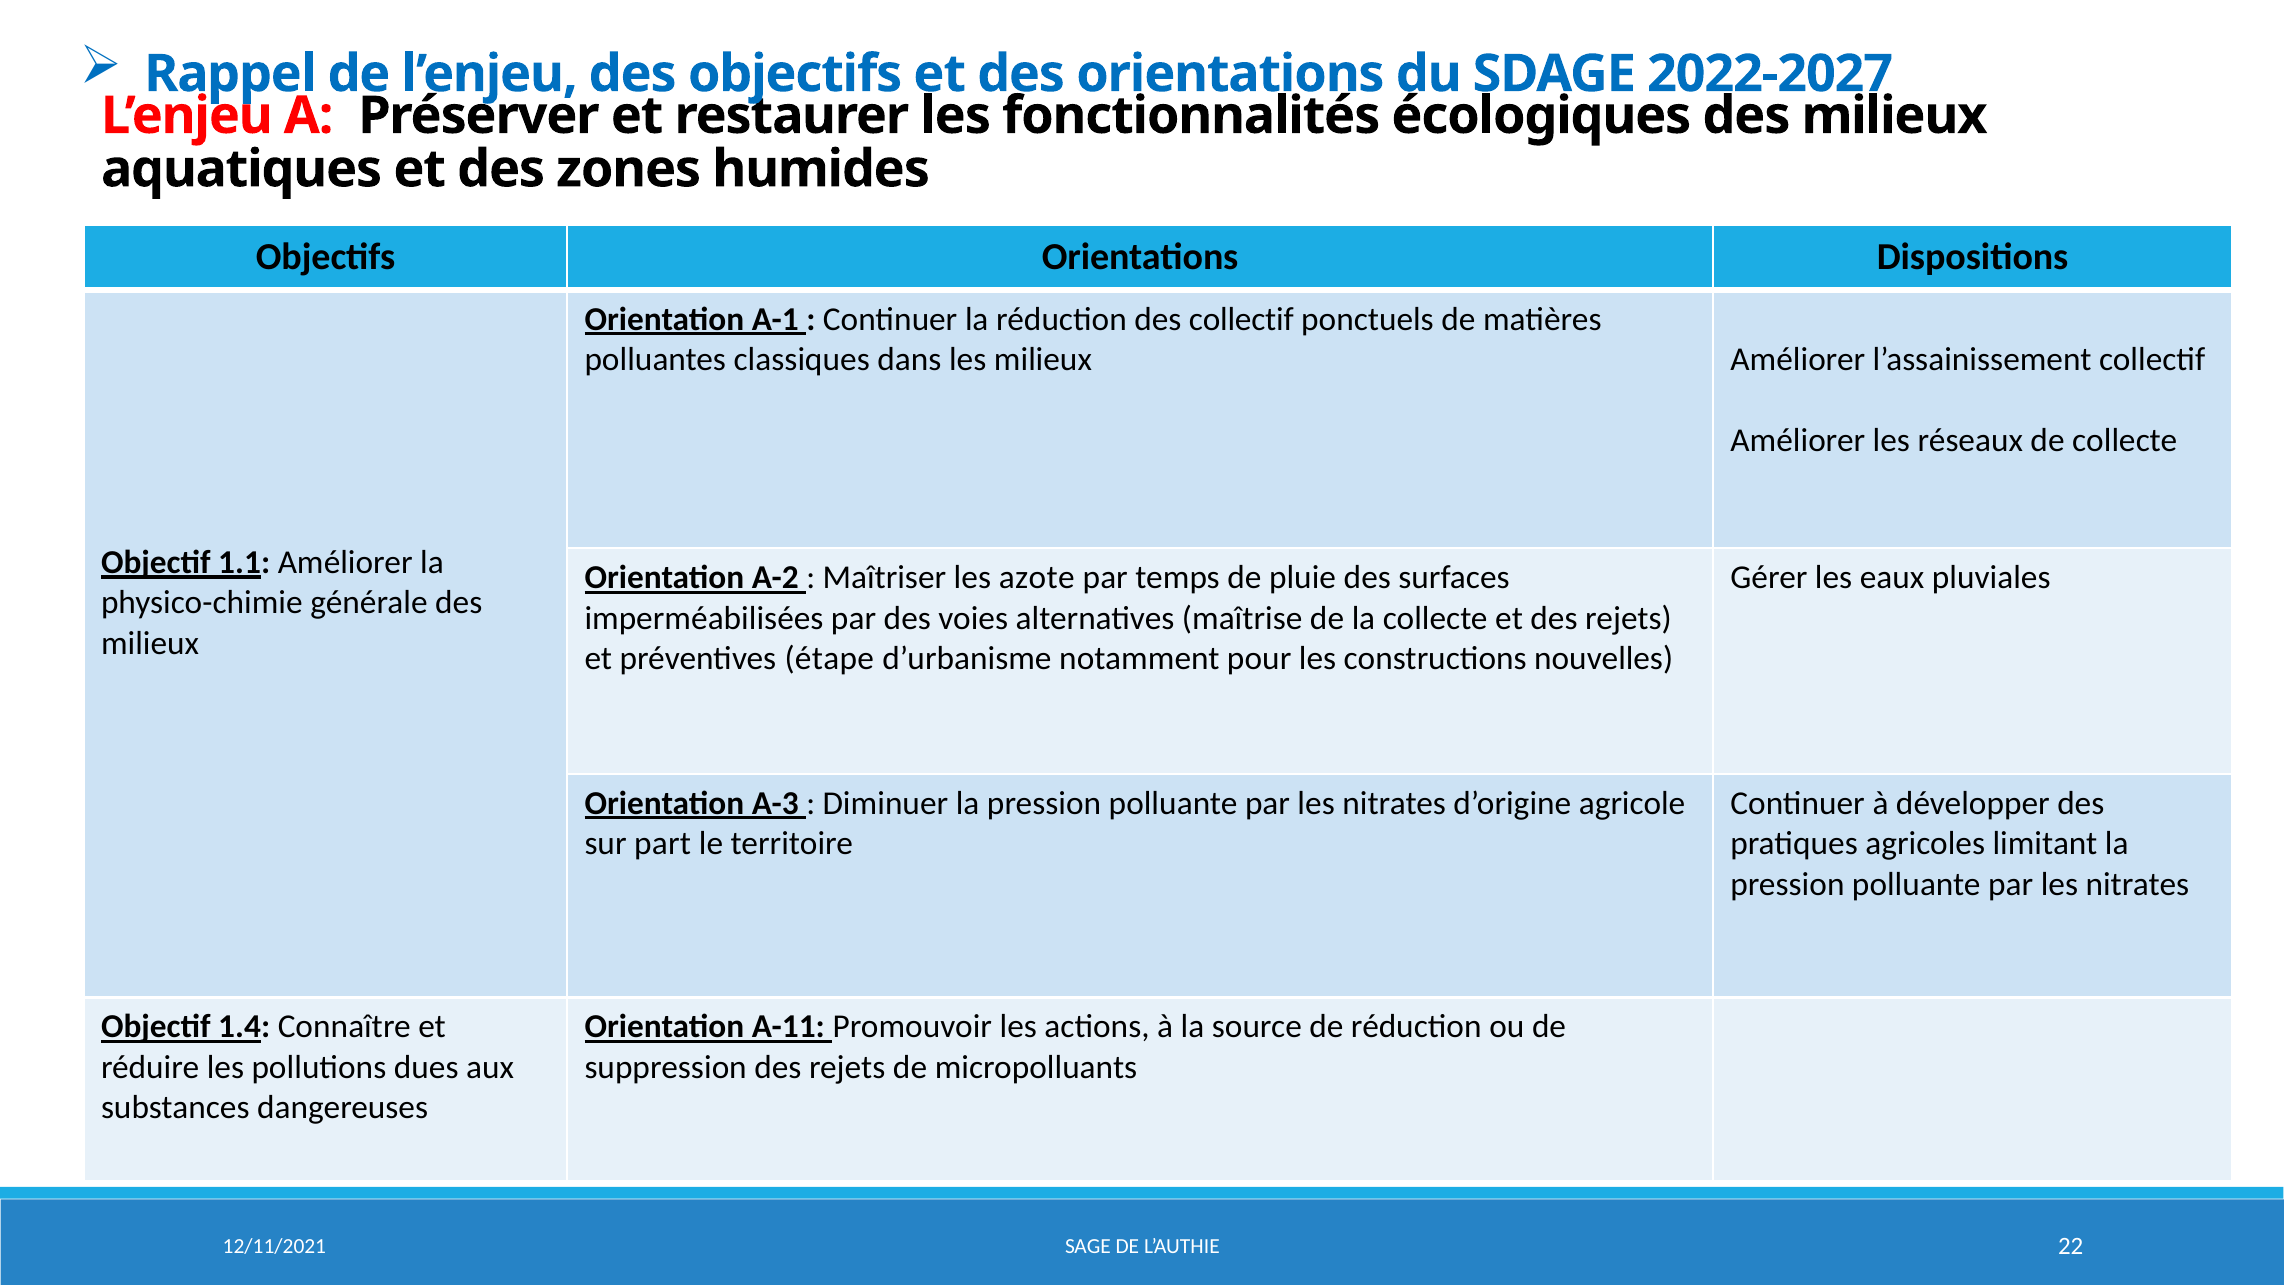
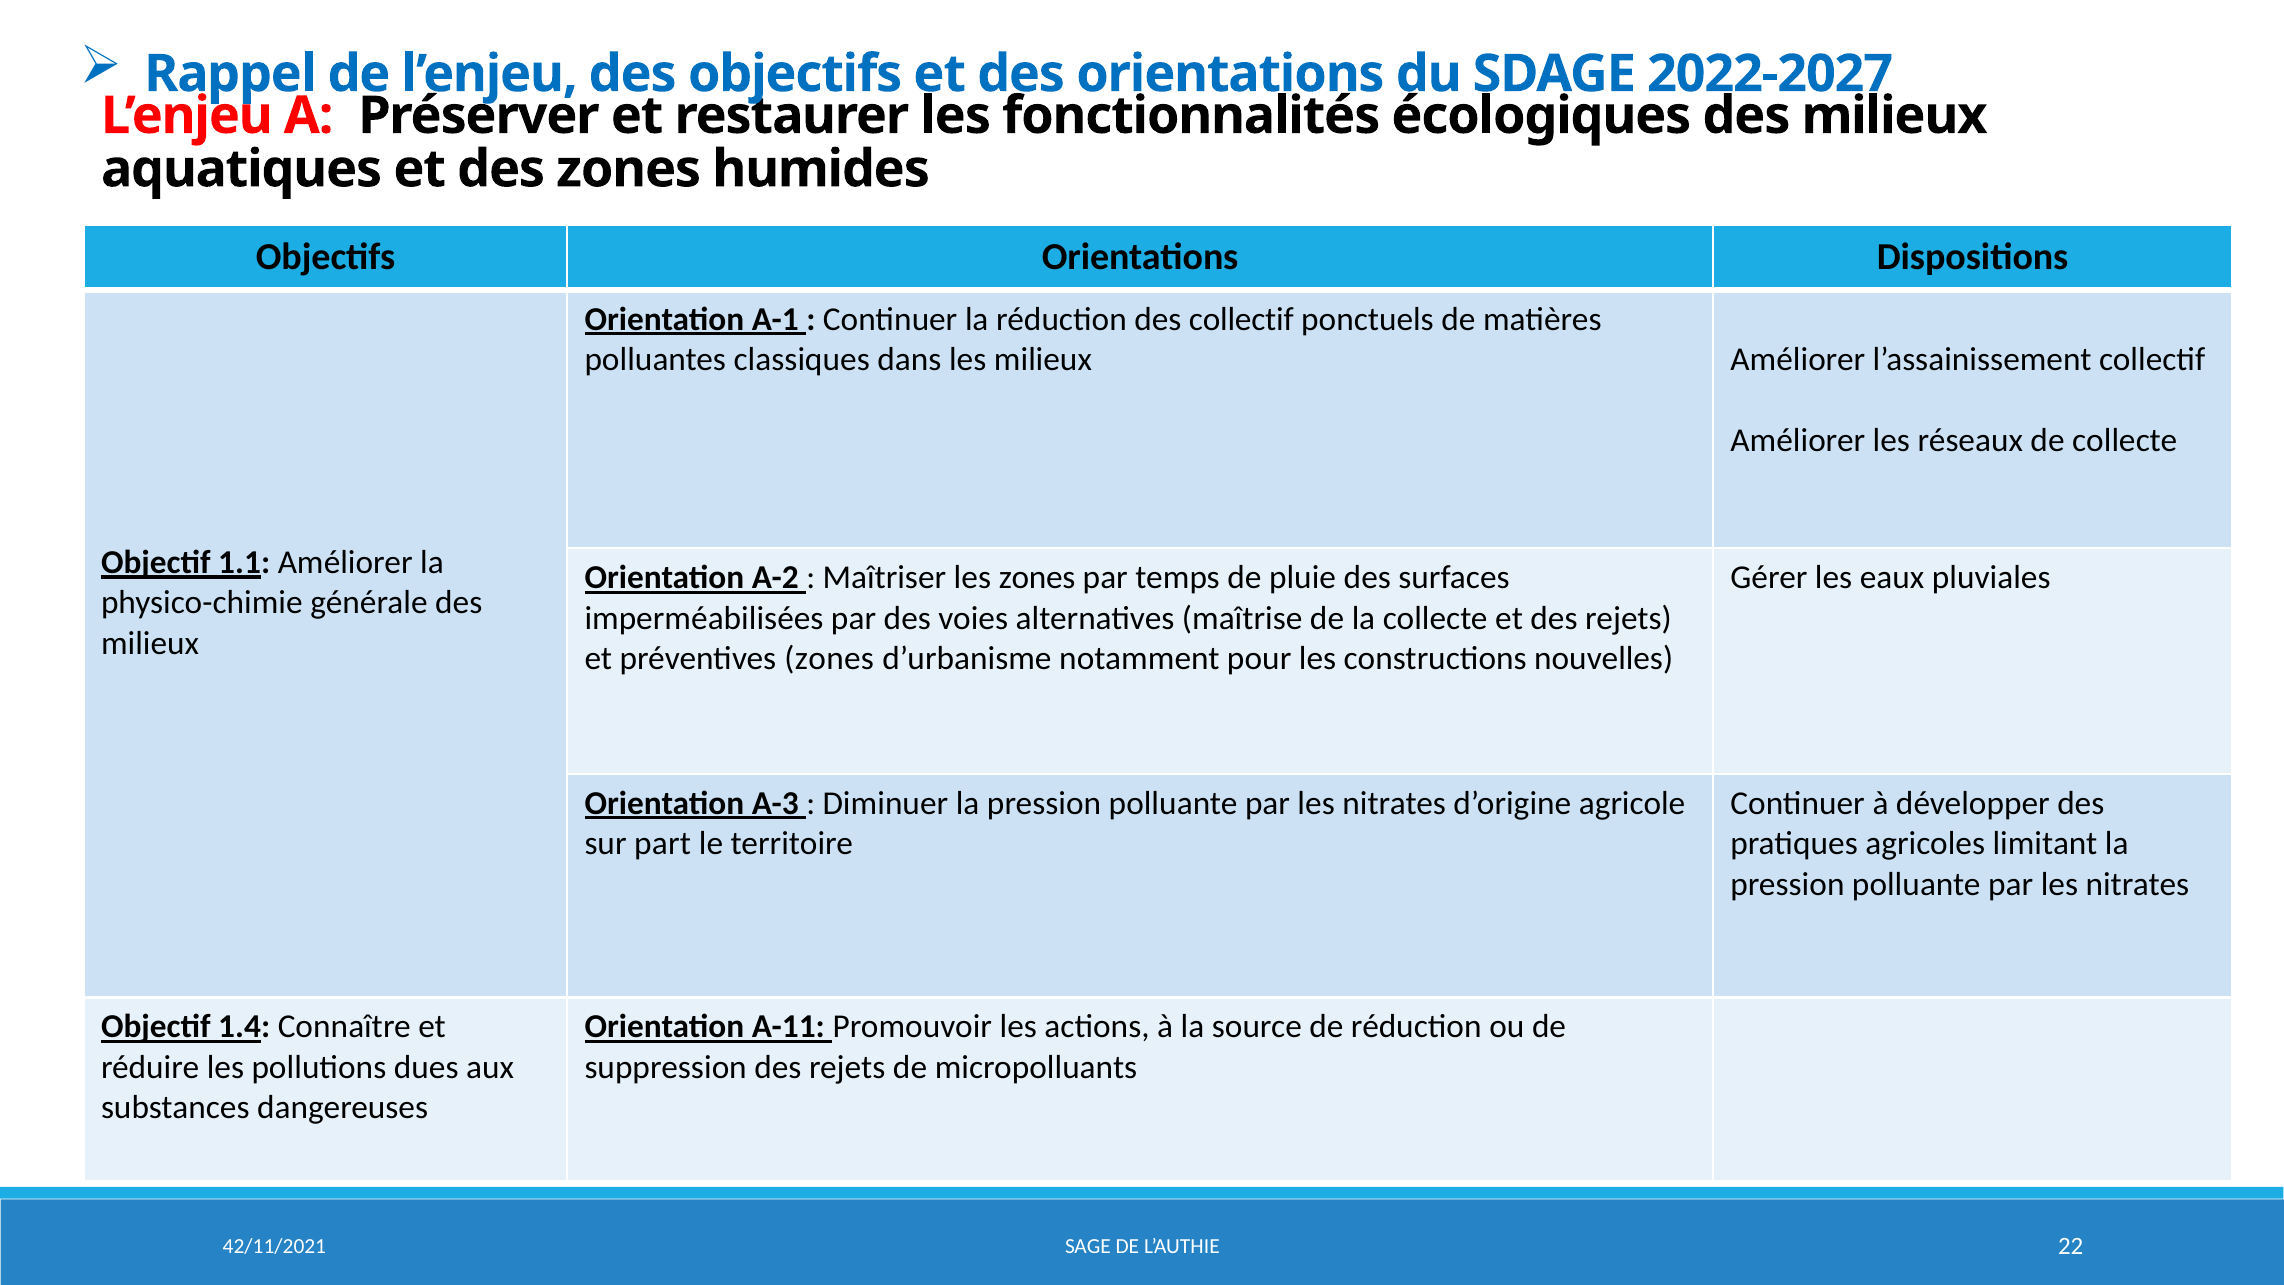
les azote: azote -> zones (1037, 578)
préventives étape: étape -> zones (829, 659)
12/11/2021: 12/11/2021 -> 42/11/2021 (274, 1246)
